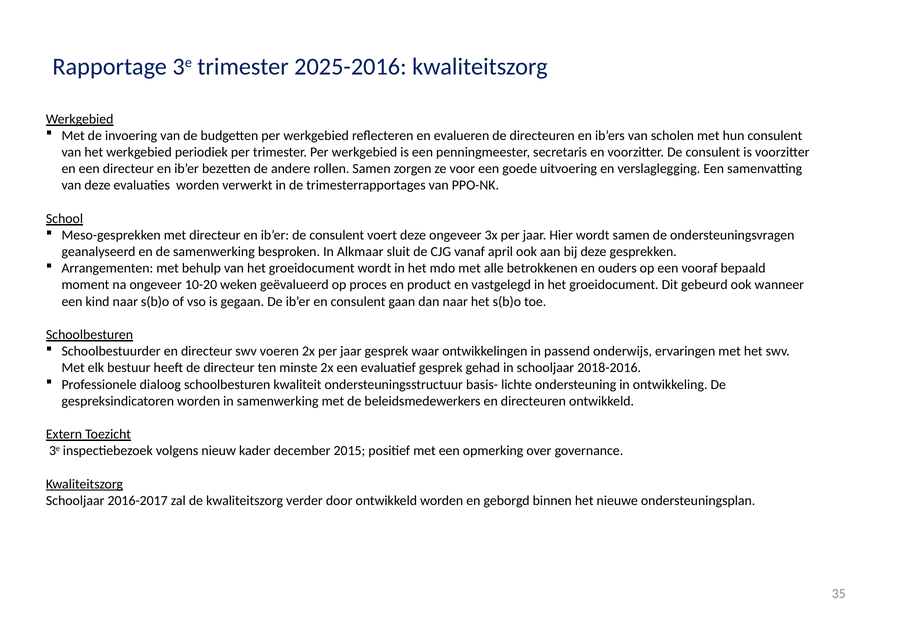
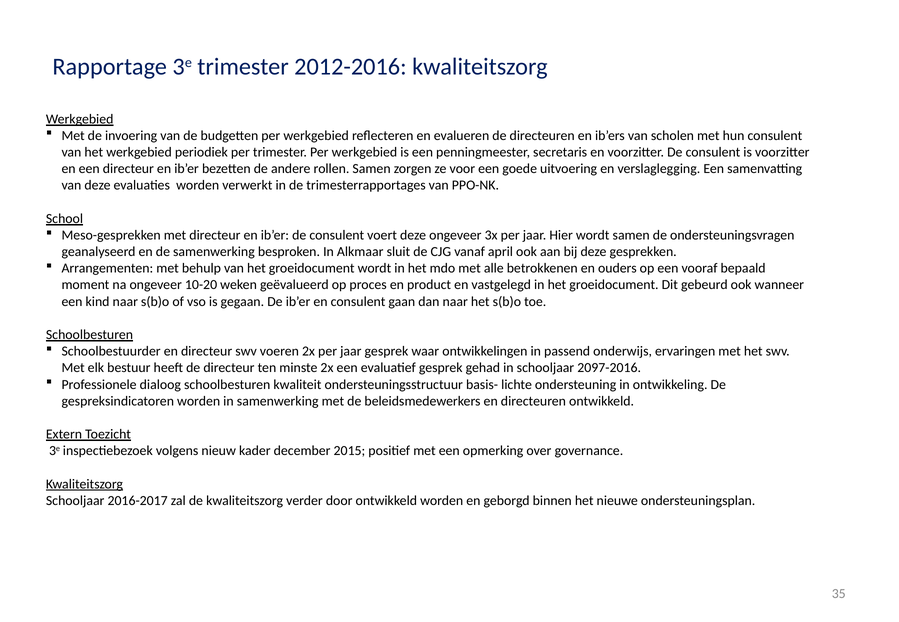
2025-2016: 2025-2016 -> 2012-2016 (350, 67)
2018-2016: 2018-2016 -> 2097-2016 (609, 368)
